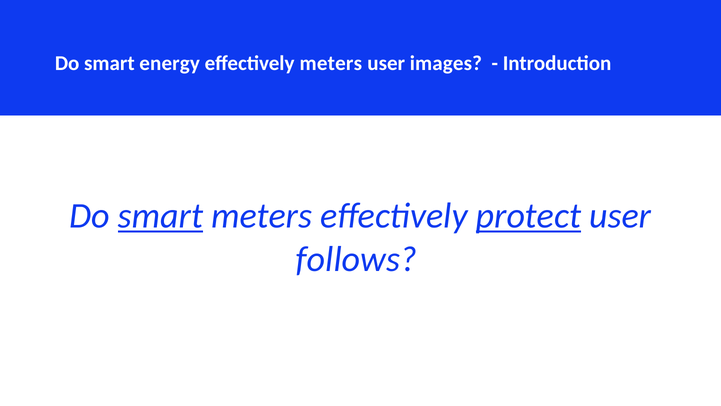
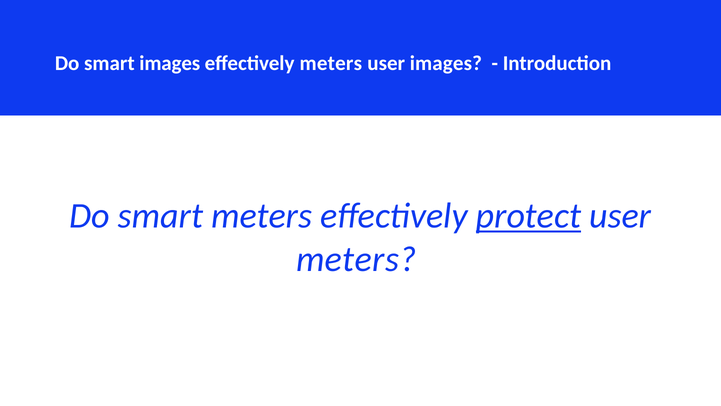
smart energy: energy -> images (170, 63)
smart underline: present -> none (161, 216)
follows: follows -> meters (356, 259)
